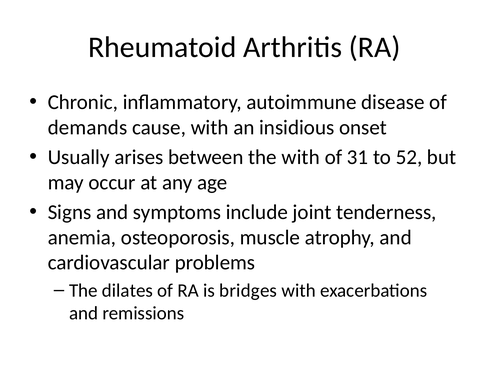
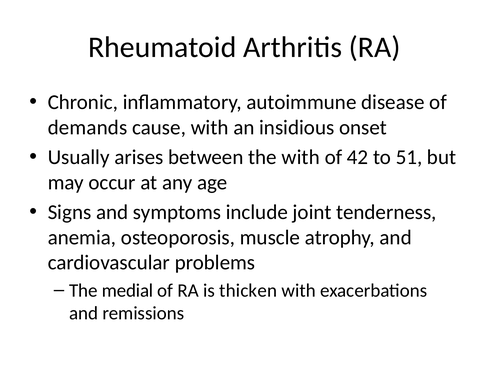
31: 31 -> 42 (358, 157)
52: 52 -> 51 (409, 157)
dilates: dilates -> medial (128, 290)
bridges: bridges -> thicken (248, 290)
